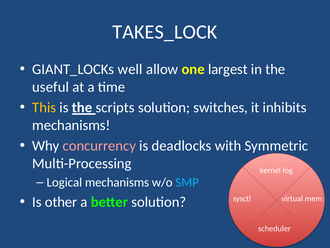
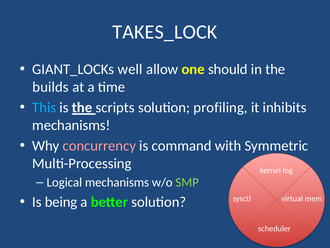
largest: largest -> should (228, 69)
useful: useful -> builds (51, 87)
This colour: yellow -> light blue (44, 107)
switches: switches -> profiling (221, 107)
deadlocks: deadlocks -> command (182, 146)
SMP colour: light blue -> light green (187, 182)
other: other -> being (61, 202)
